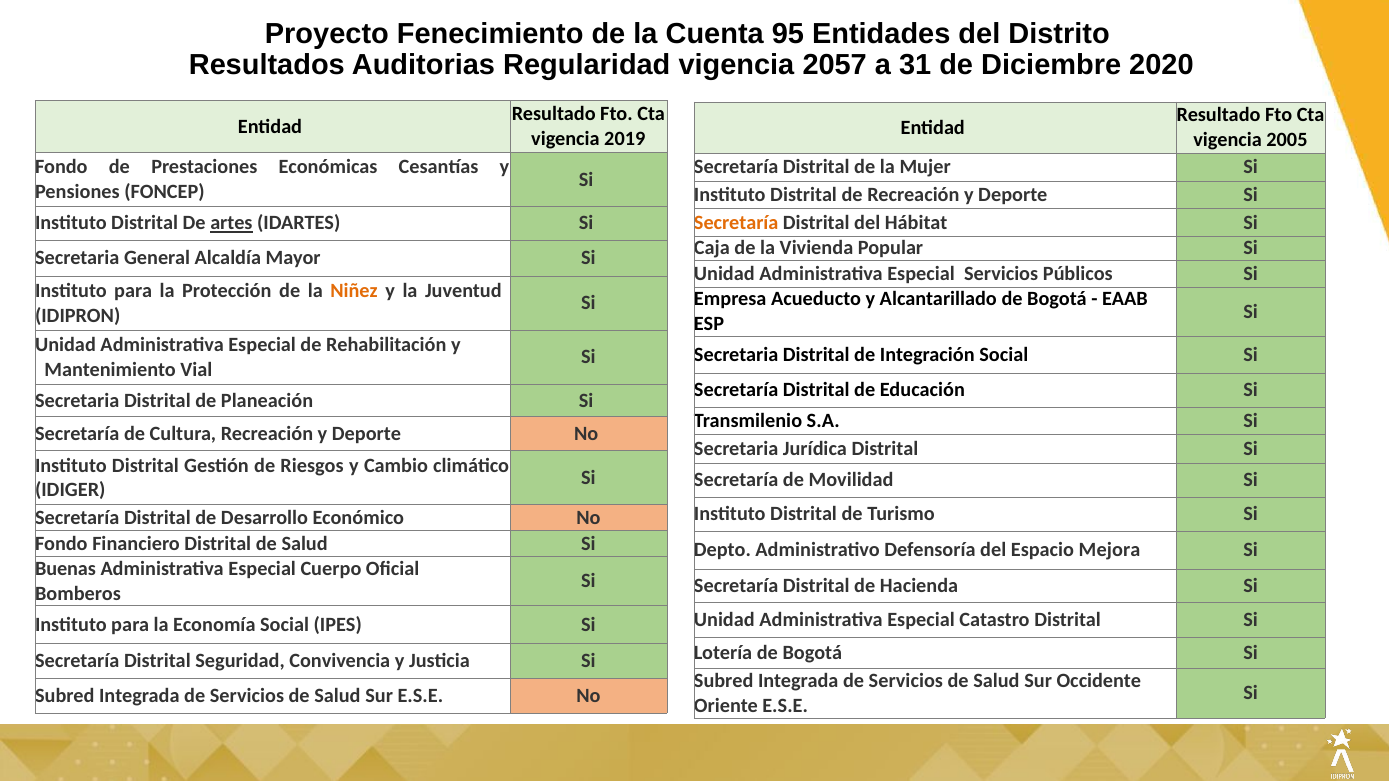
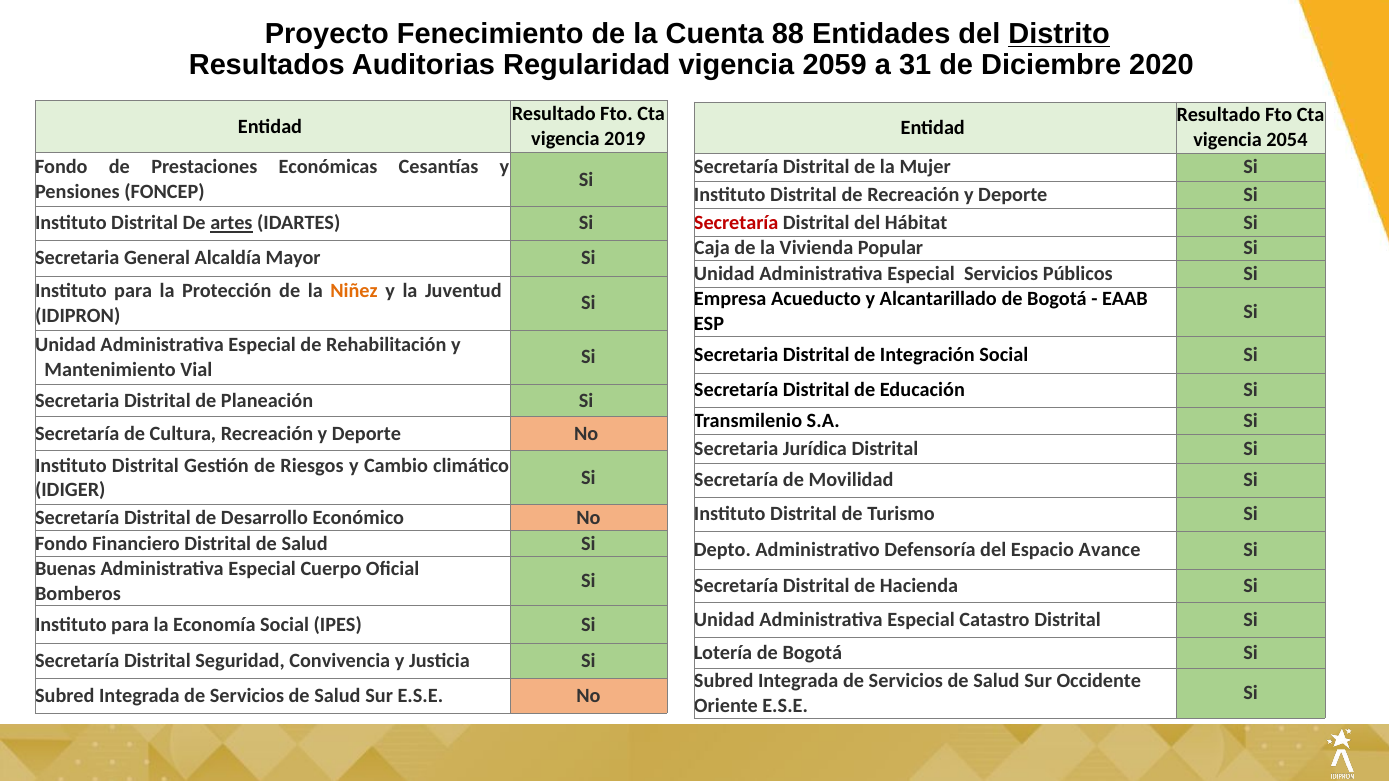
95: 95 -> 88 (788, 34)
Distrito underline: none -> present (1059, 34)
2057: 2057 -> 2059 (835, 65)
2005: 2005 -> 2054 (1287, 140)
Secretaría colour: orange -> red (736, 222)
Mejora: Mejora -> Avance (1110, 550)
